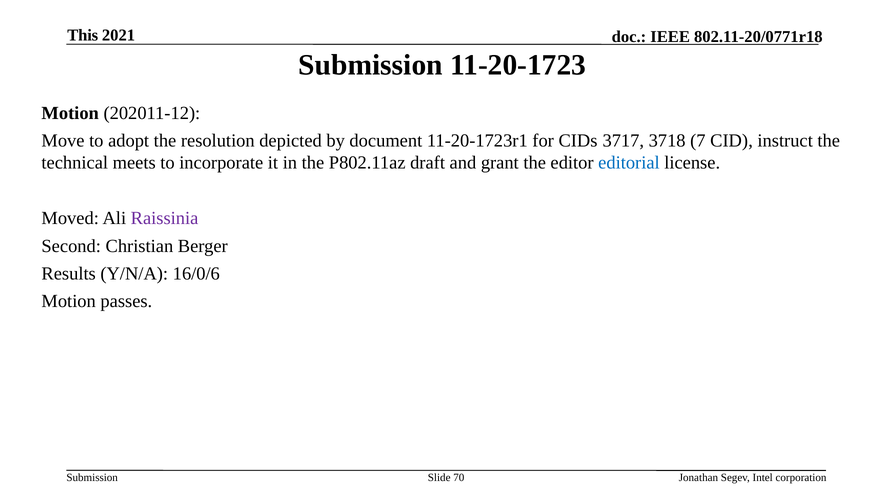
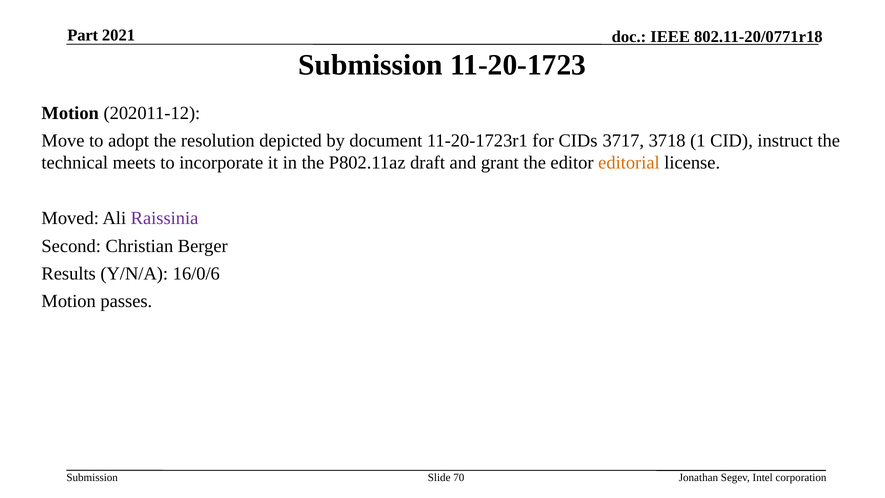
This: This -> Part (83, 35)
7: 7 -> 1 (698, 141)
editorial colour: blue -> orange (629, 163)
